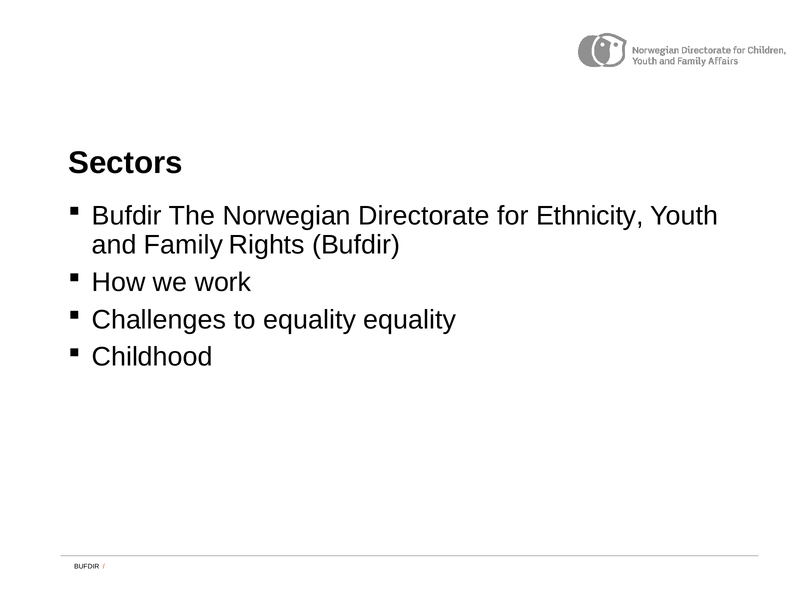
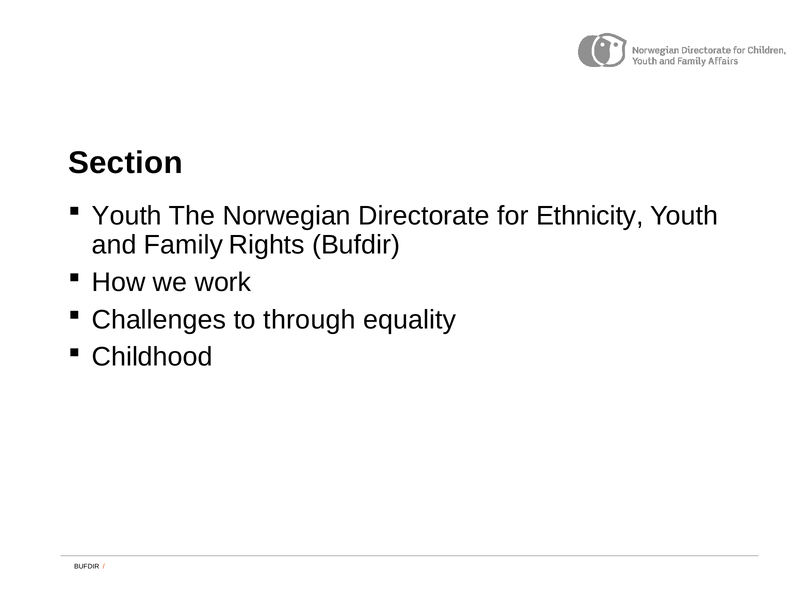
Sectors: Sectors -> Section (125, 163)
Bufdir: Bufdir -> Youth (127, 216)
to equality: equality -> through (310, 319)
